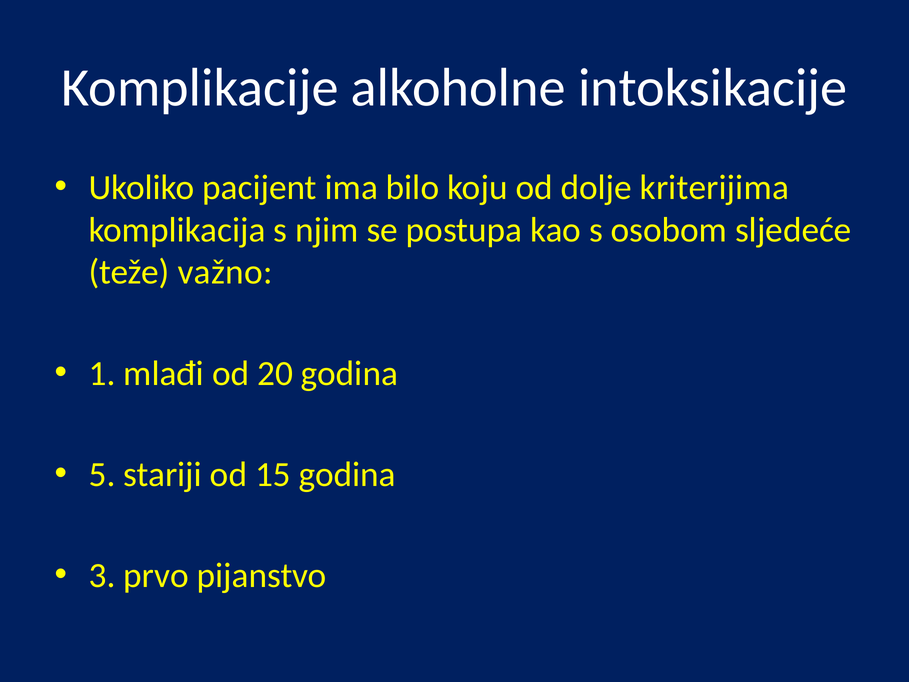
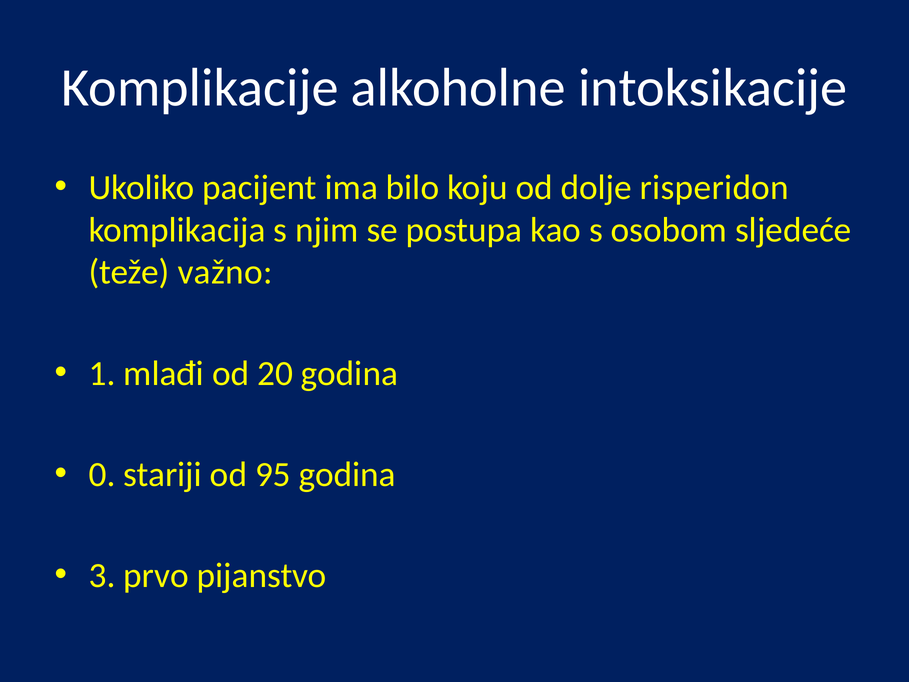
kriterijima: kriterijima -> risperidon (714, 187)
5: 5 -> 0 (102, 474)
15: 15 -> 95 (273, 474)
